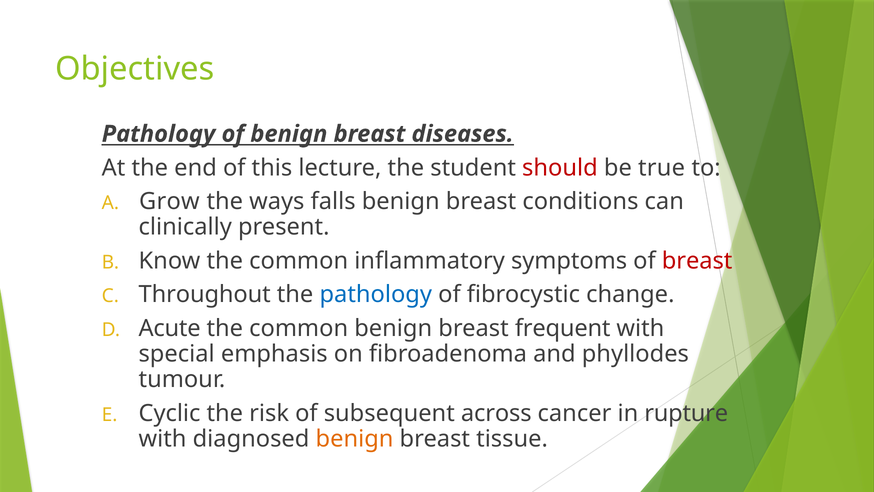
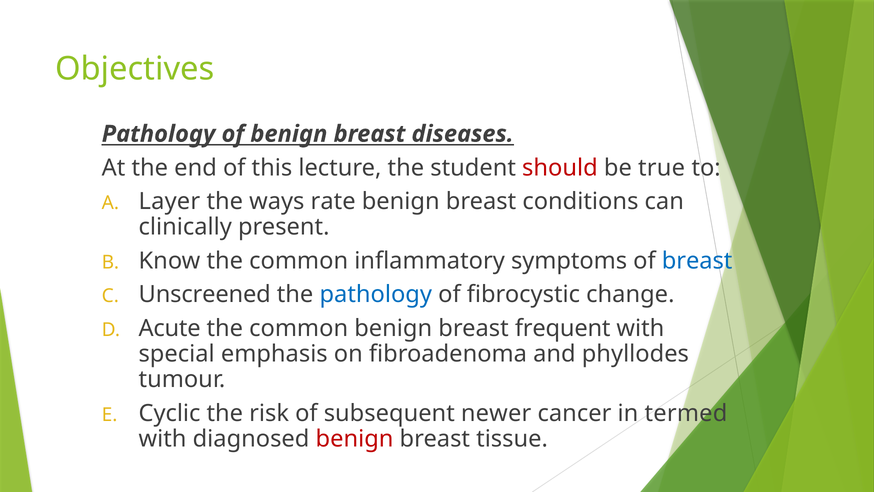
Grow: Grow -> Layer (169, 201)
falls: falls -> rate (333, 201)
breast colour: red -> blue (697, 261)
Throughout: Throughout -> Unscreened (205, 294)
across: across -> newer (496, 413)
rupture: rupture -> termed (686, 413)
benign colour: orange -> red (355, 439)
